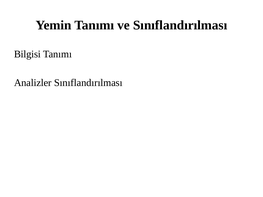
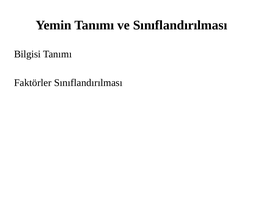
Analizler: Analizler -> Faktörler (33, 83)
